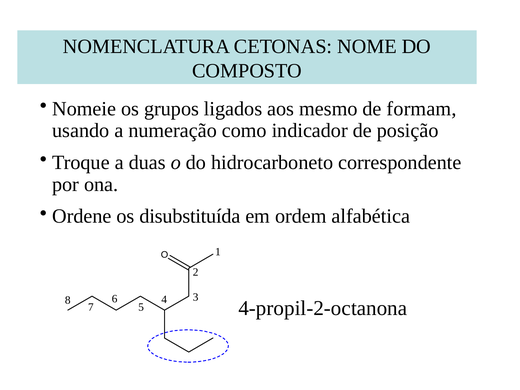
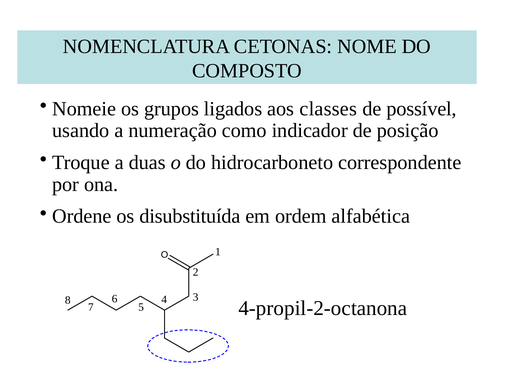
mesmo: mesmo -> classes (328, 109)
formam: formam -> possível (422, 109)
